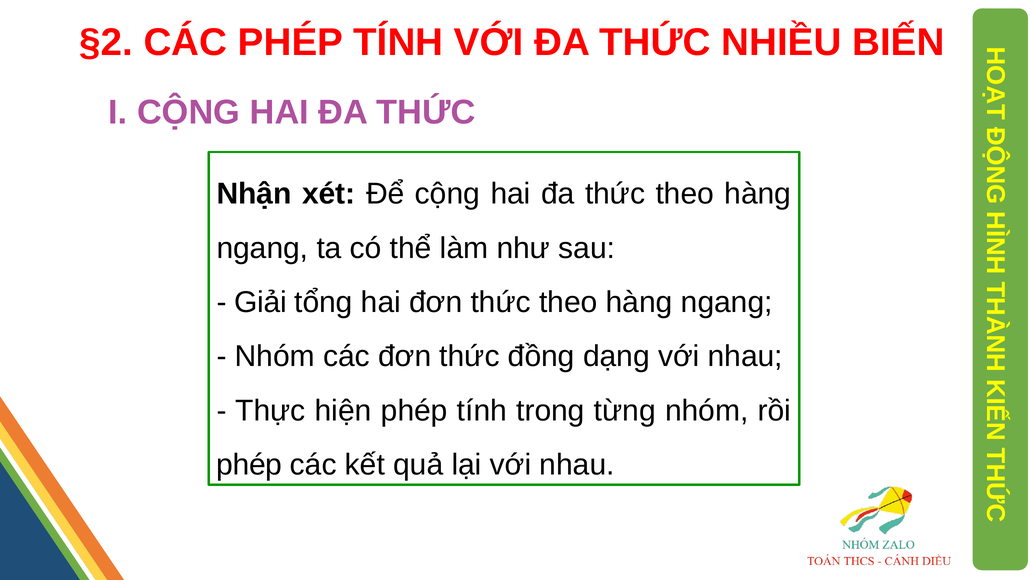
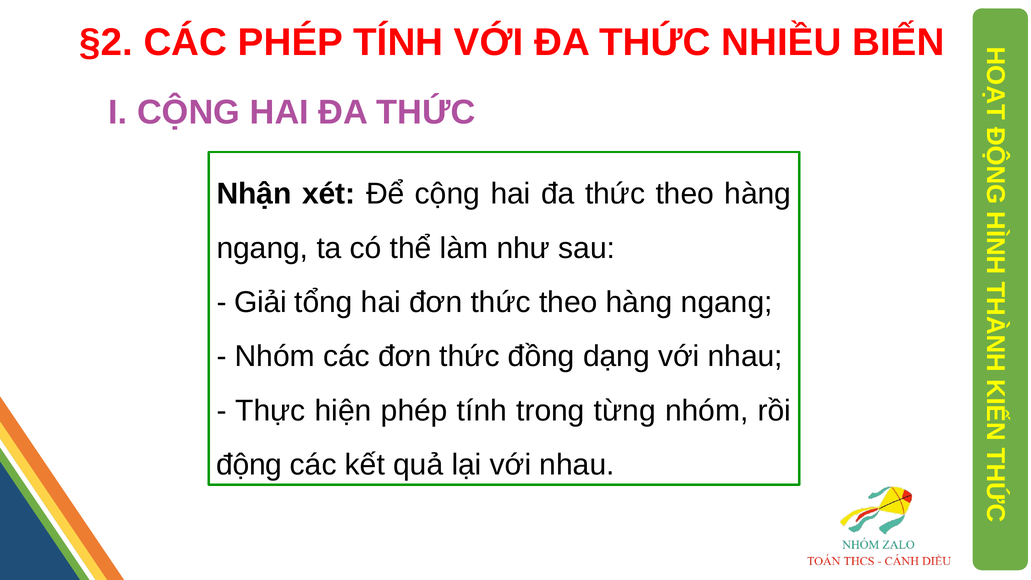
phép: phép -> động (249, 465)
